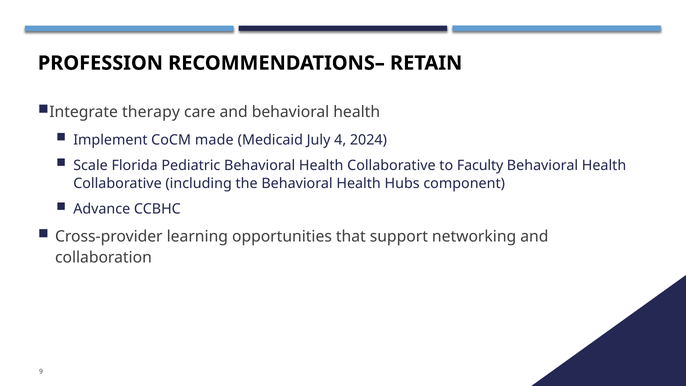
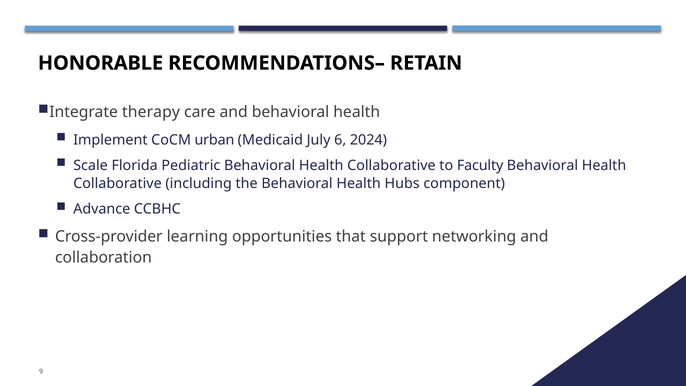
PROFESSION: PROFESSION -> HONORABLE (100, 63)
made: made -> urban (214, 140)
4: 4 -> 6 (340, 140)
